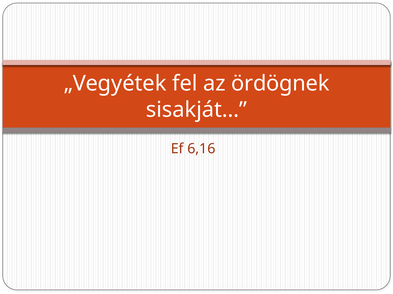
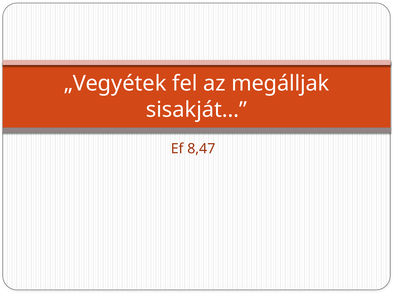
ördögnek: ördögnek -> megálljak (280, 84)
6,16: 6,16 -> 8,47 (201, 149)
